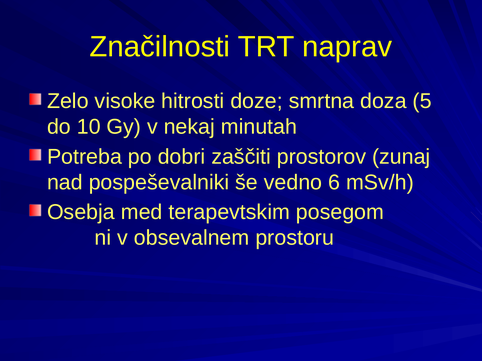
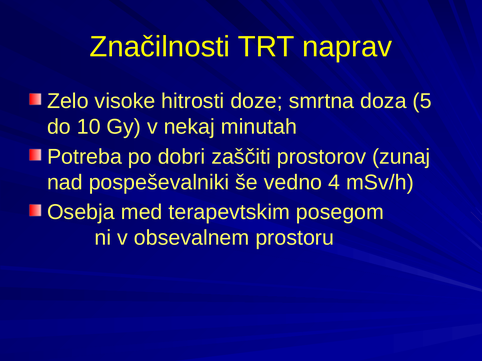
6: 6 -> 4 (334, 183)
